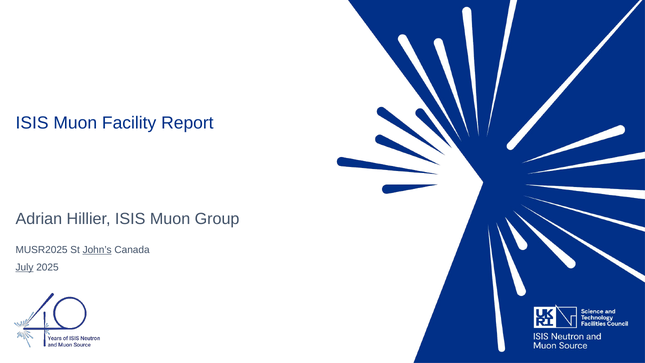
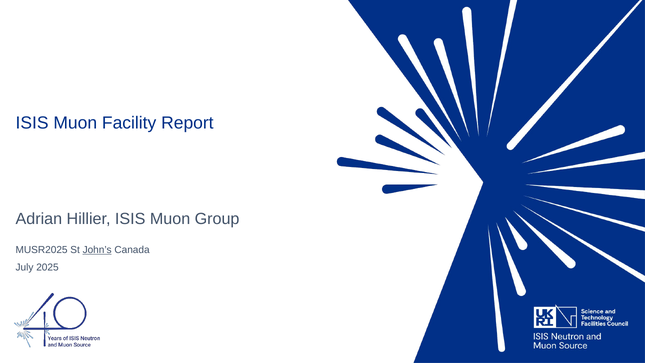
July underline: present -> none (25, 267)
